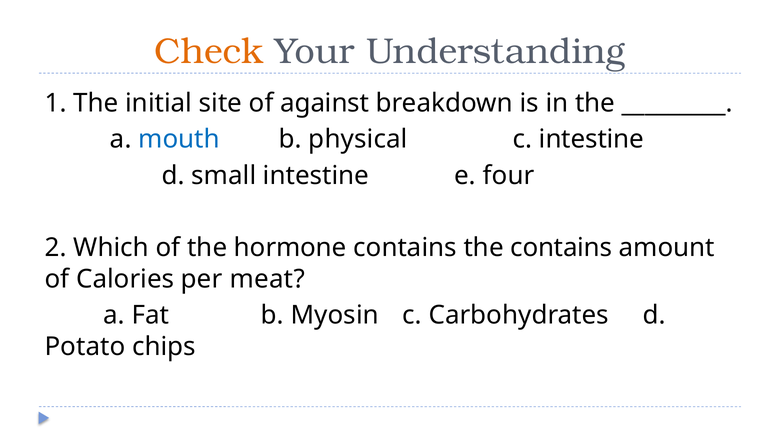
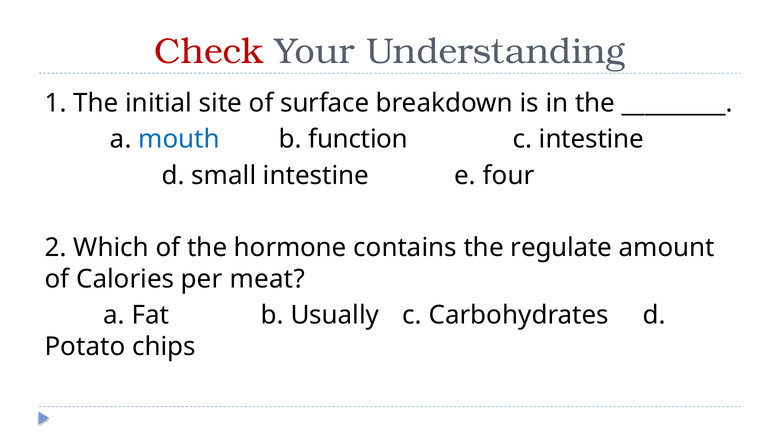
Check colour: orange -> red (209, 51)
against: against -> surface (325, 103)
physical: physical -> function (358, 139)
the contains: contains -> regulate (561, 248)
Myosin: Myosin -> Usually (335, 315)
